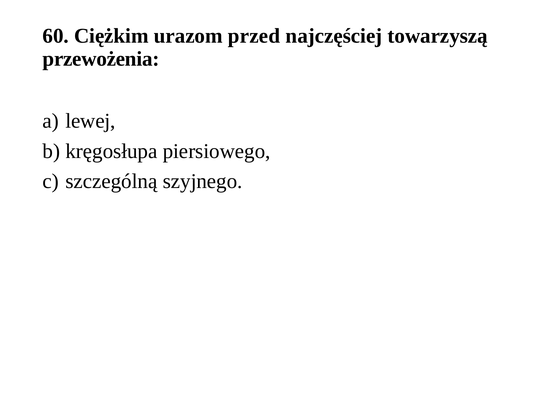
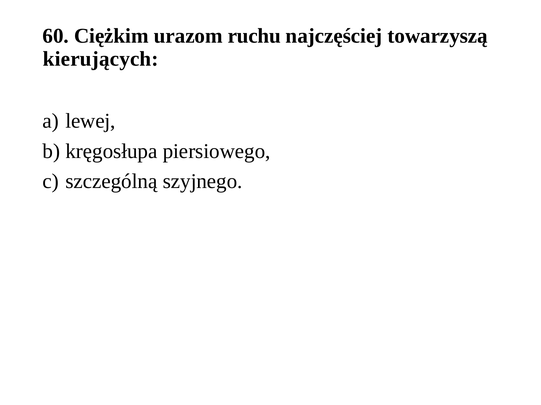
przed: przed -> ruchu (254, 36)
przewożenia: przewożenia -> kierujących (101, 59)
